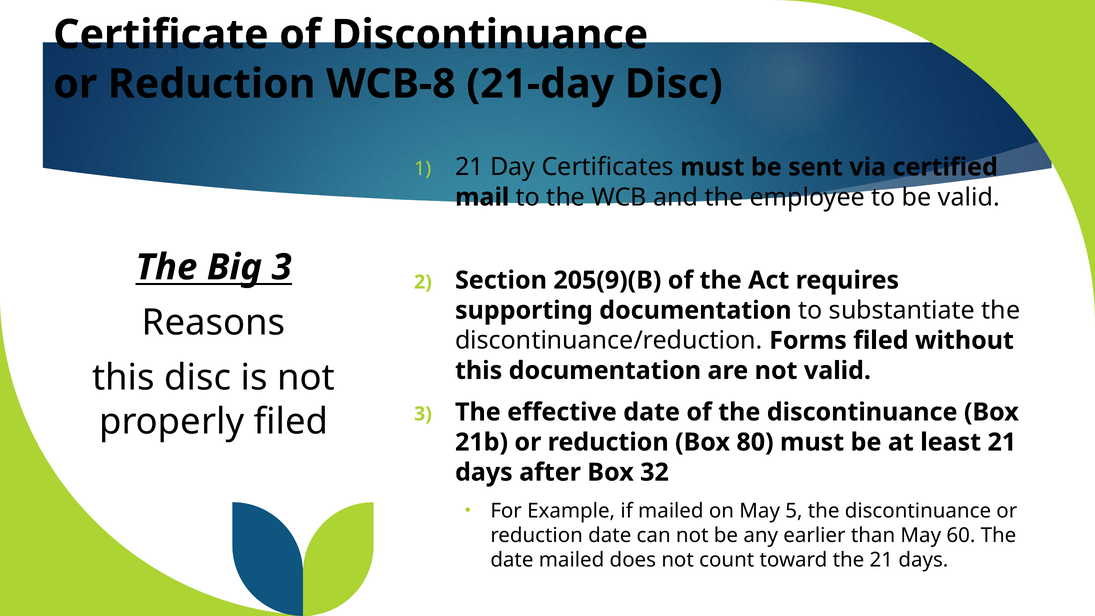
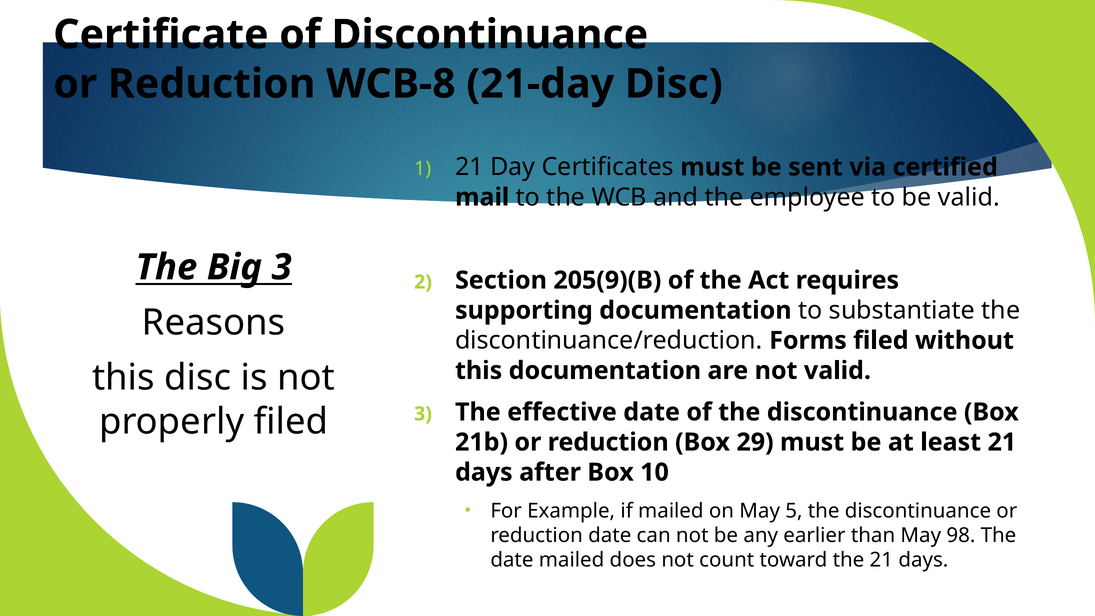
80: 80 -> 29 (755, 442)
32: 32 -> 10 (654, 472)
60: 60 -> 98 (961, 535)
